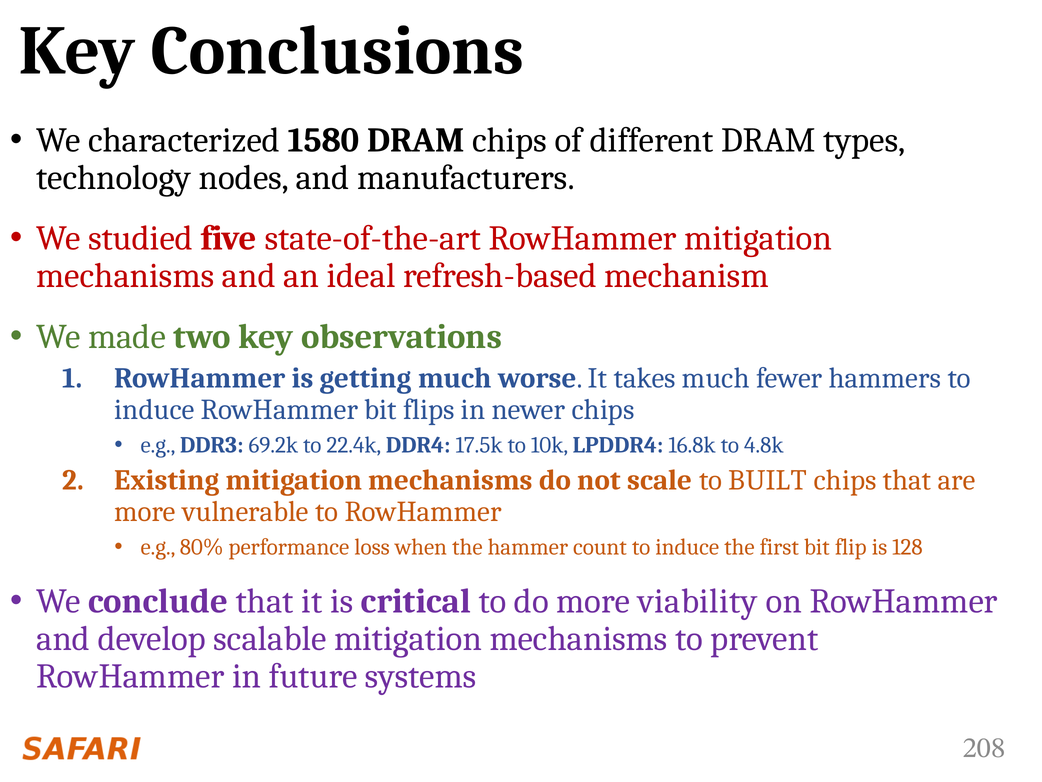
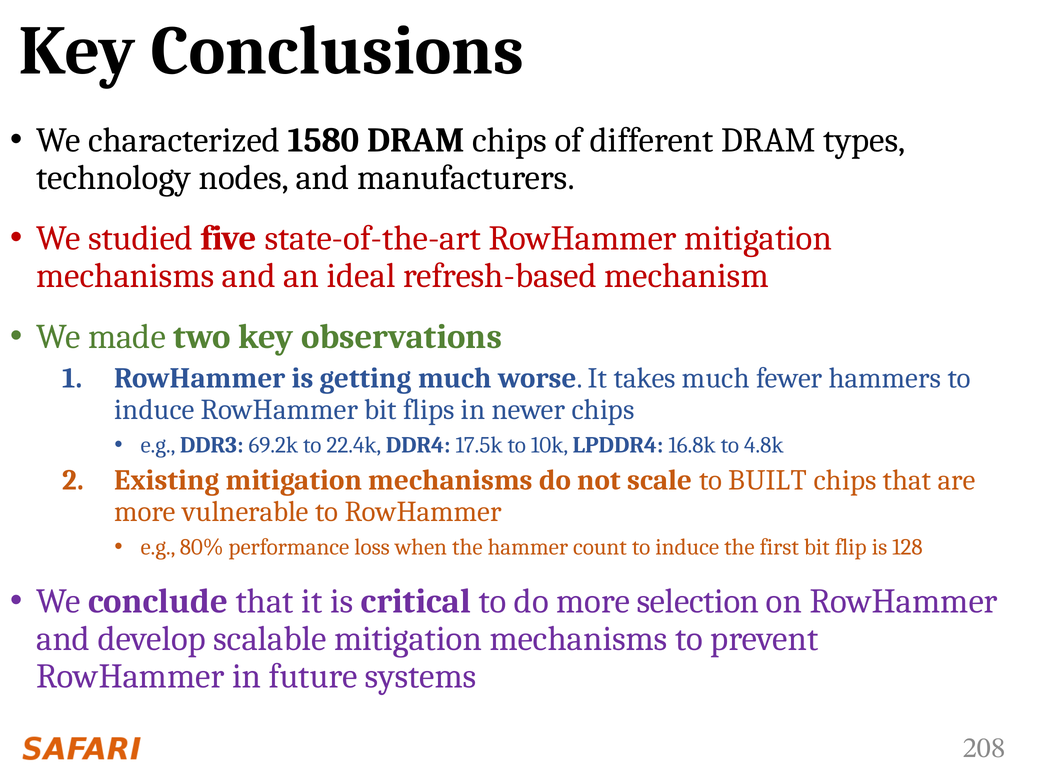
viability: viability -> selection (698, 601)
